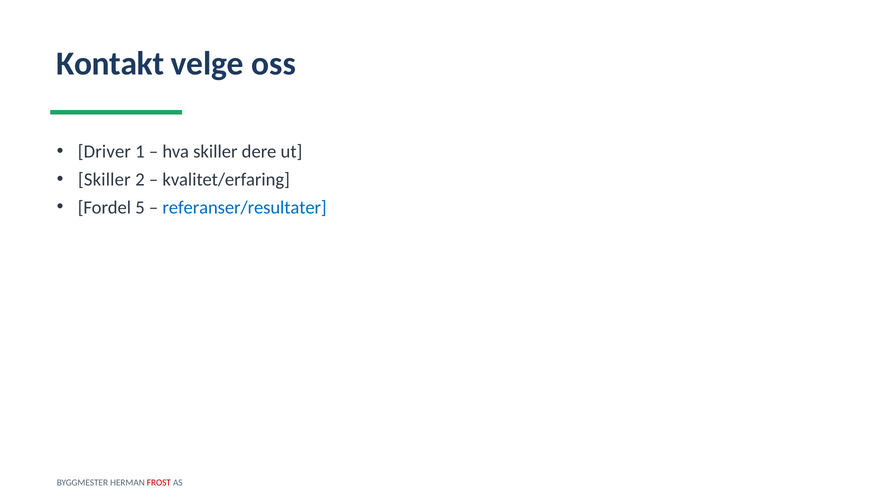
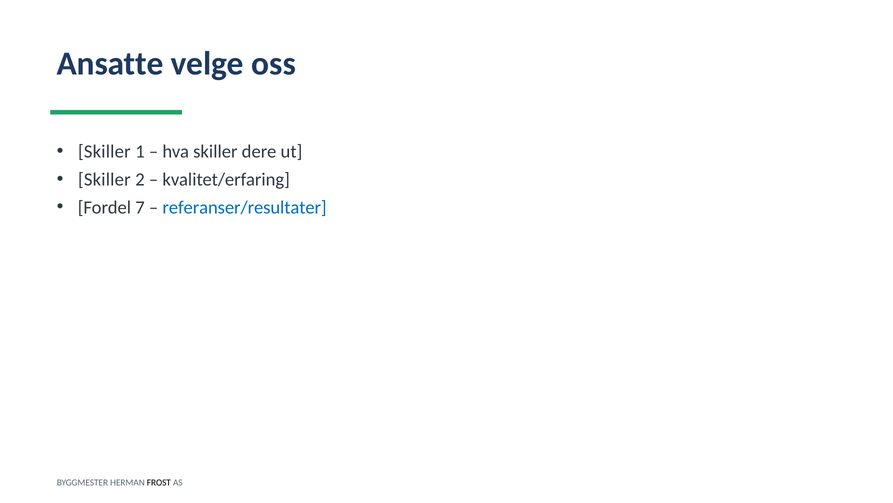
Kontakt: Kontakt -> Ansatte (110, 64)
Driver: Driver -> Skiller (104, 151)
5: 5 -> 7 (140, 207)
FROST colour: red -> black (159, 482)
